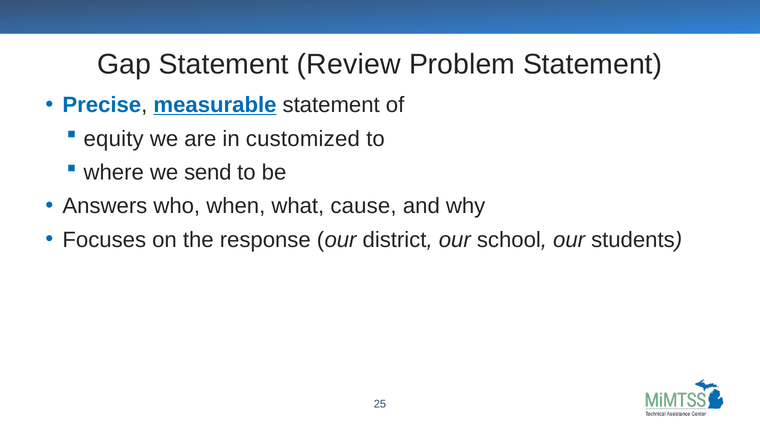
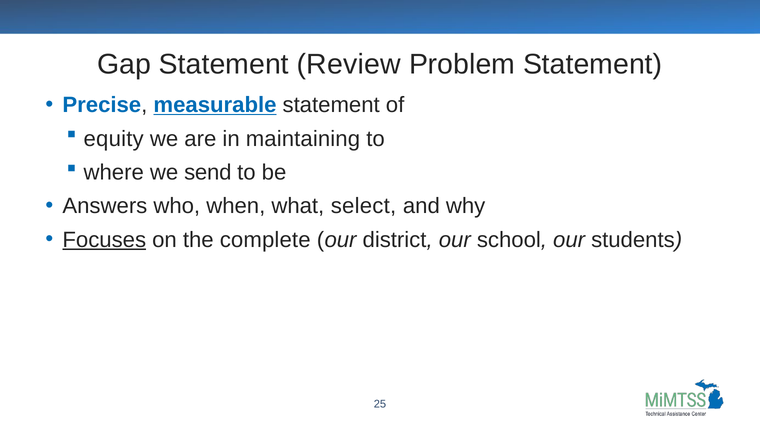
customized: customized -> maintaining (303, 139)
cause: cause -> select (363, 206)
Focuses underline: none -> present (104, 240)
response: response -> complete (265, 240)
